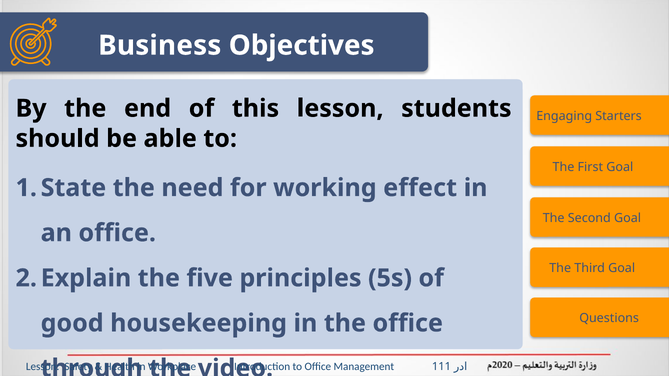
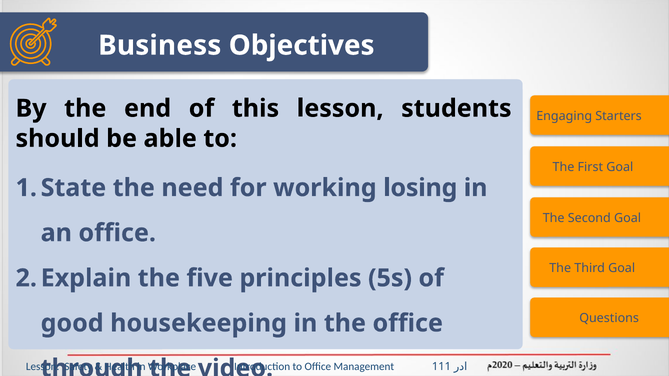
working effect: effect -> losing (420, 188)
